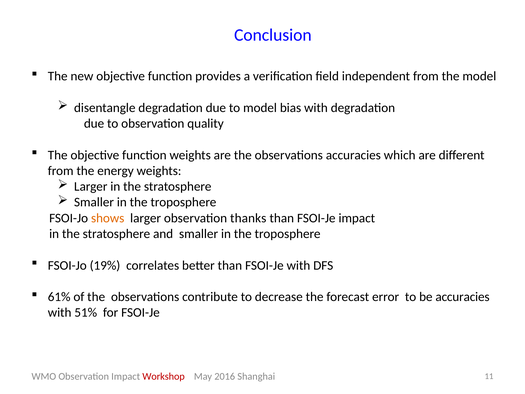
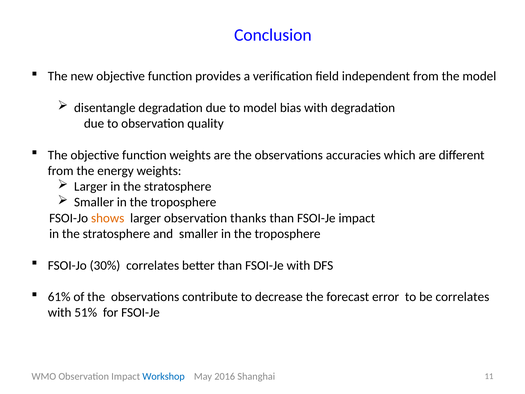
19%: 19% -> 30% (105, 265)
be accuracies: accuracies -> correlates (462, 297)
Workshop colour: red -> blue (164, 376)
